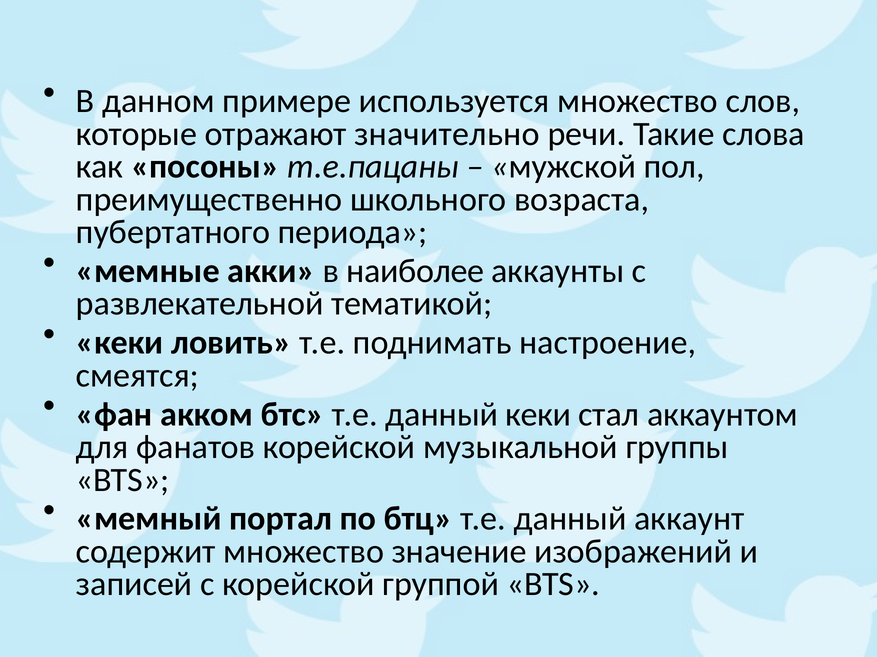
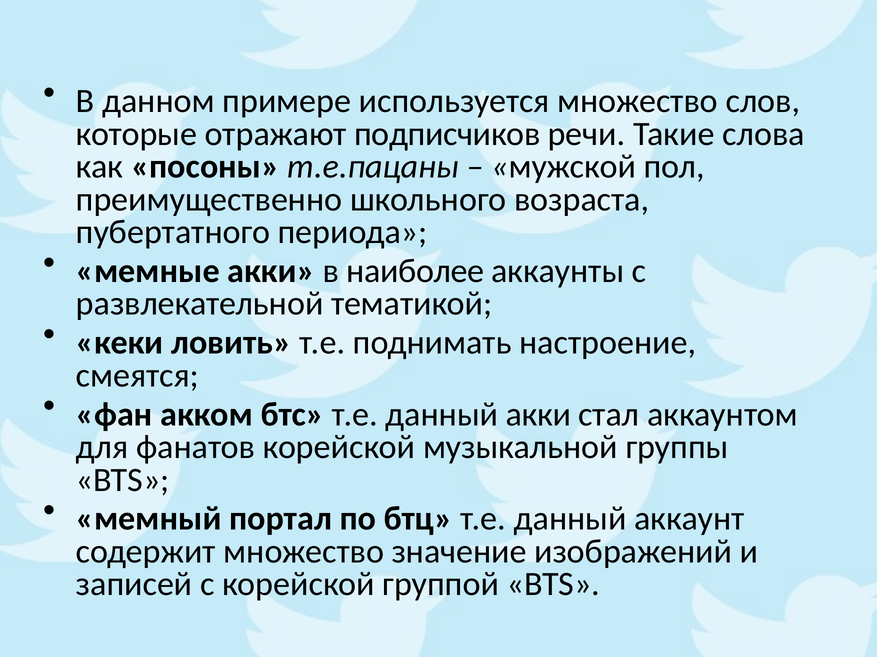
значительно: значительно -> подписчиков (447, 134)
данный кеки: кеки -> акки (538, 415)
